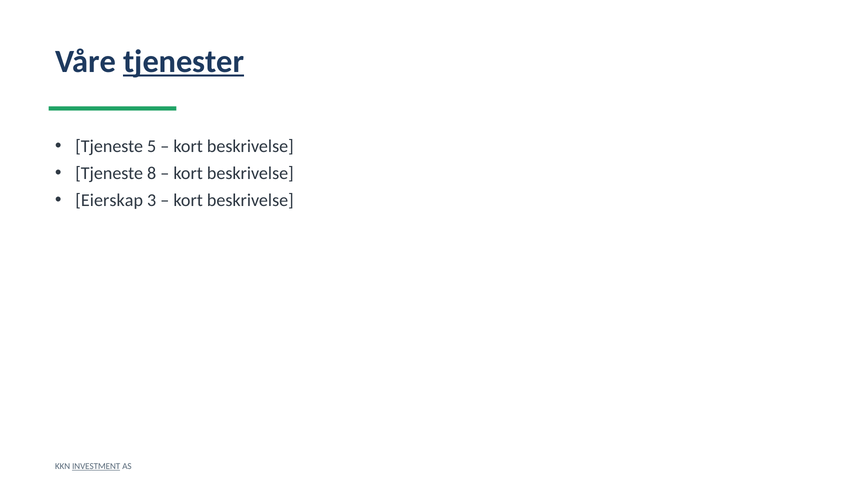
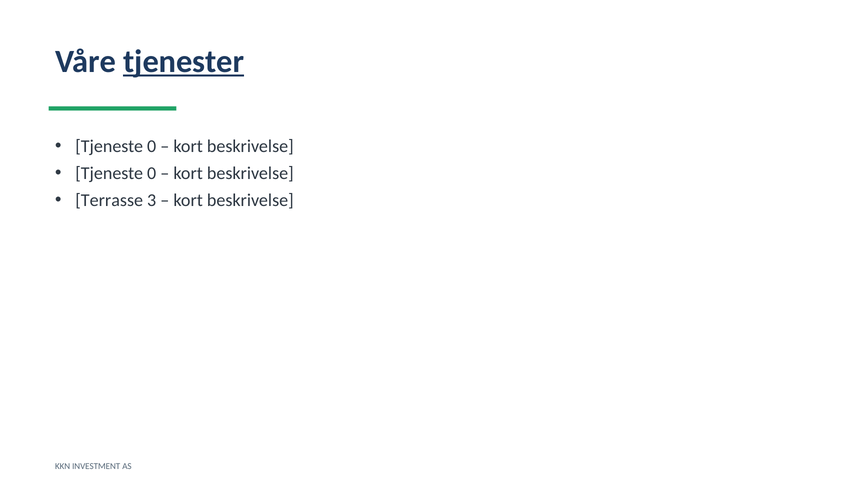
5: 5 -> 0 (152, 147)
8: 8 -> 0 (152, 174)
Eierskap: Eierskap -> Terrasse (109, 201)
INVESTMENT underline: present -> none (96, 467)
